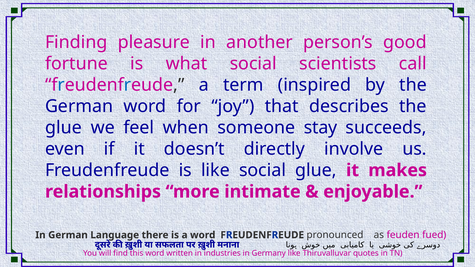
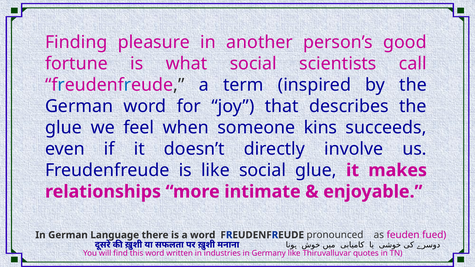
stay: stay -> kins (320, 128)
